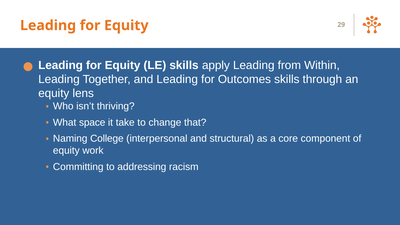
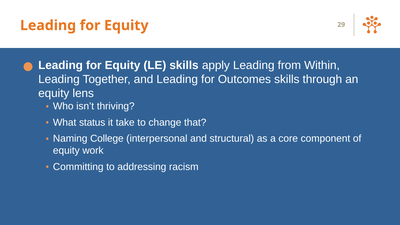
space: space -> status (92, 122)
